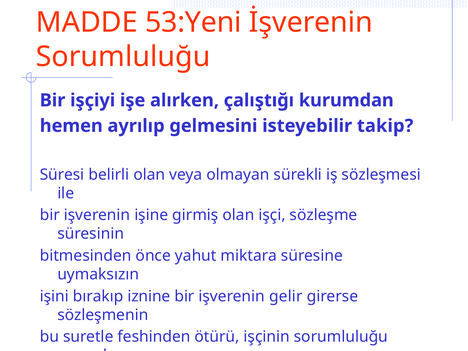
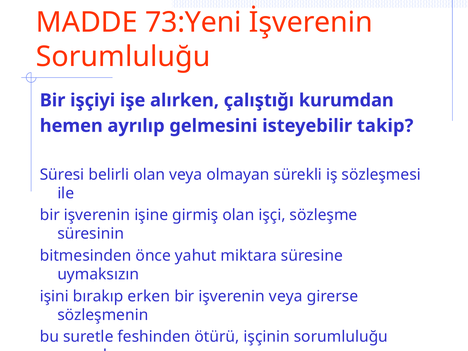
53:Yeni: 53:Yeni -> 73:Yeni (193, 22)
iznine: iznine -> erken (149, 296)
işverenin gelir: gelir -> veya (286, 296)
